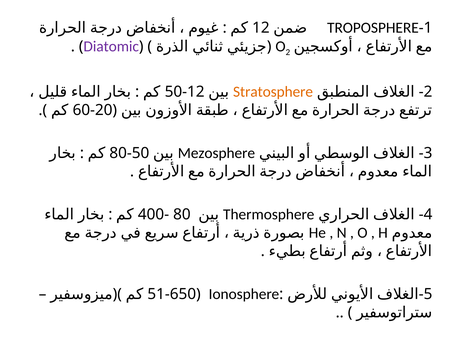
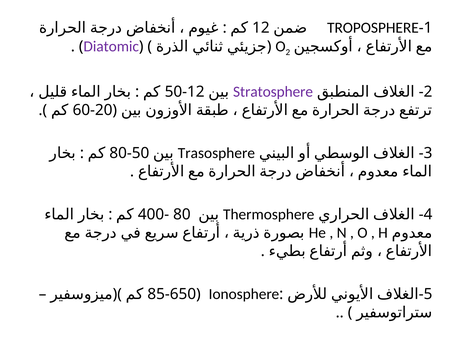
Stratosphere colour: orange -> purple (273, 92)
Mezosphere: Mezosphere -> Trasosphere (216, 153)
51-650: 51-650 -> 85-650 (172, 294)
